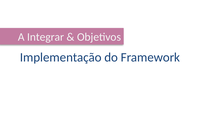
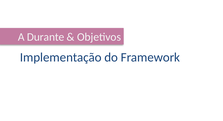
Integrar: Integrar -> Durante (46, 37)
